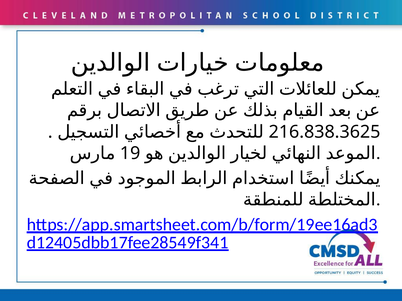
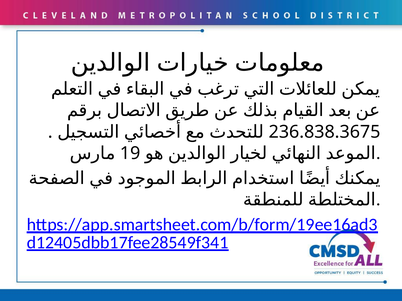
216.838.3625: 216.838.3625 -> 236.838.3675 (325, 132)
